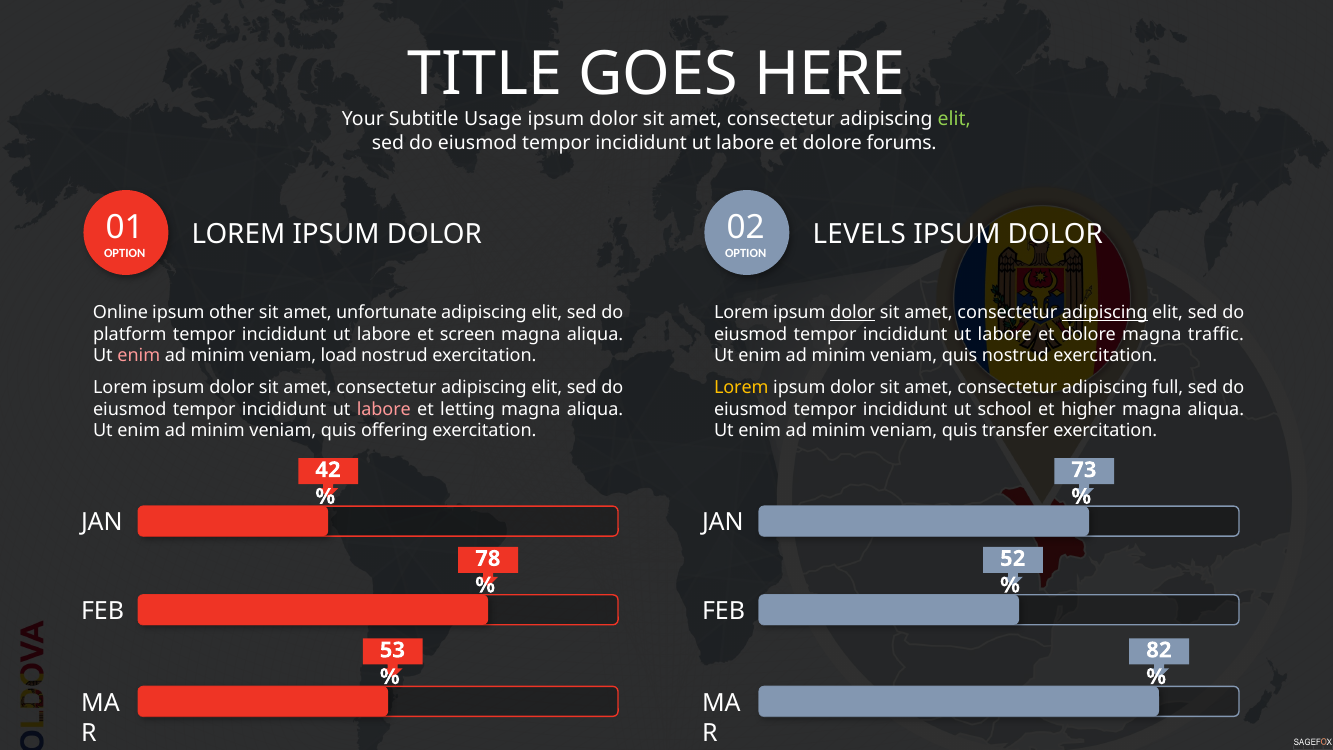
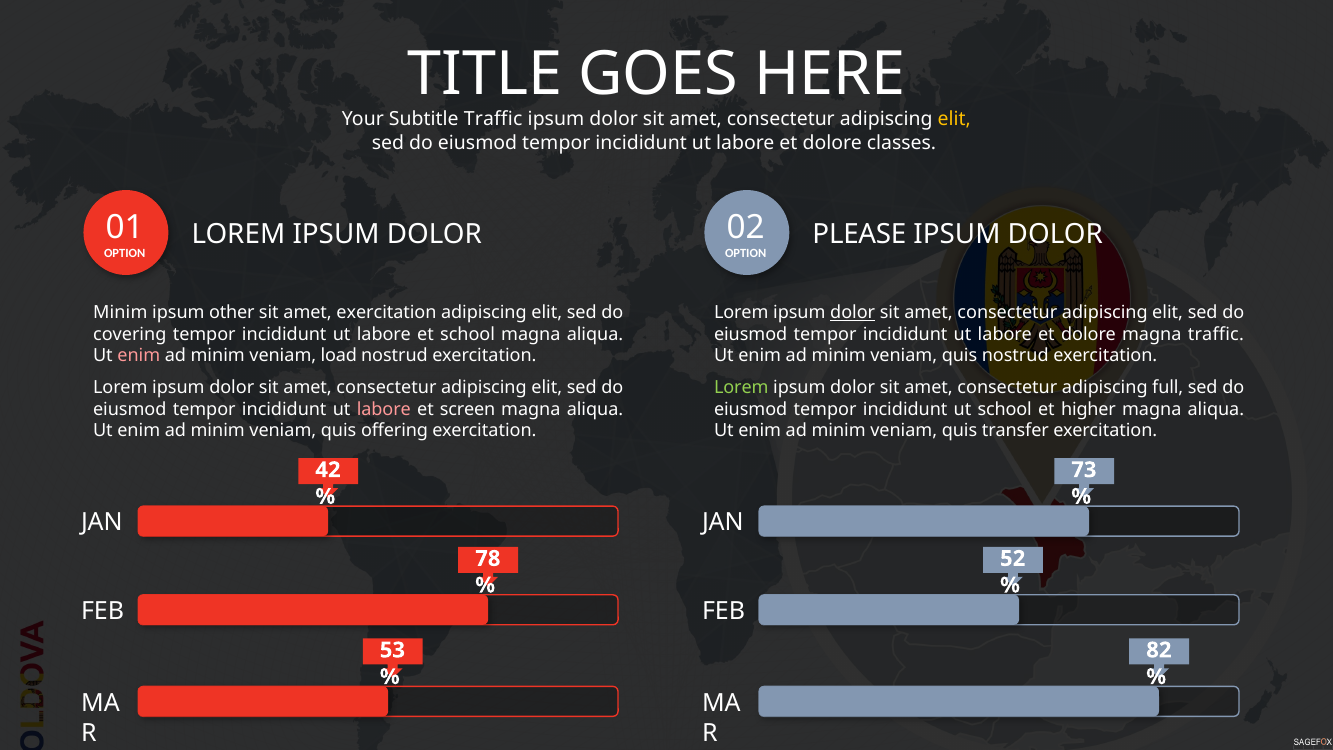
Subtitle Usage: Usage -> Traffic (493, 119)
elit colour: light green -> yellow (954, 119)
forums: forums -> classes (902, 143)
LEVELS: LEVELS -> PLEASE (859, 234)
Online: Online -> Minim (120, 312)
amet unfortunate: unfortunate -> exercitation (387, 312)
adipiscing underline: present -> none (1105, 312)
platform: platform -> covering (130, 334)
et screen: screen -> school (468, 334)
Lorem colour: yellow -> light green (741, 388)
letting: letting -> screen (468, 409)
